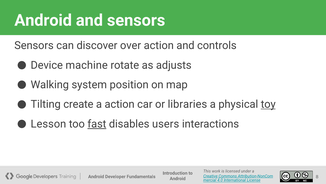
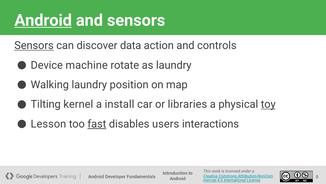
Android underline: none -> present (43, 20)
Sensors underline: none -> present (34, 45)
over: over -> data (131, 45)
as adjusts: adjusts -> laundry (174, 65)
Walking system: system -> laundry (89, 84)
create: create -> kernel (78, 104)
a action: action -> install (120, 104)
